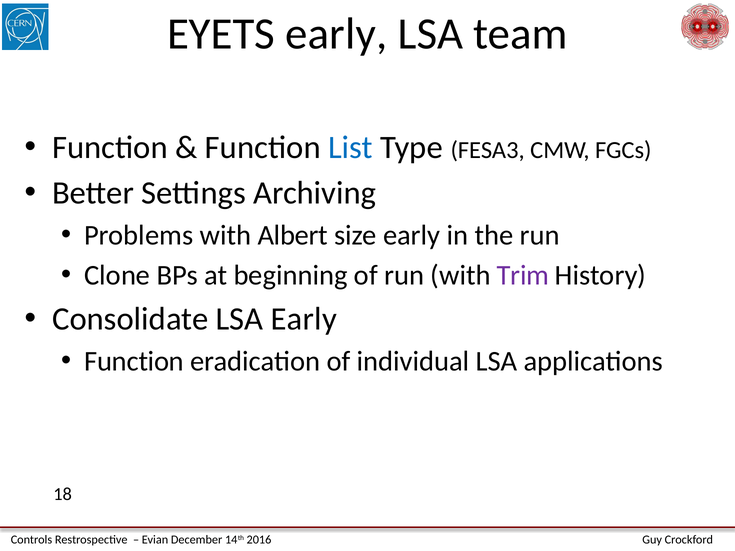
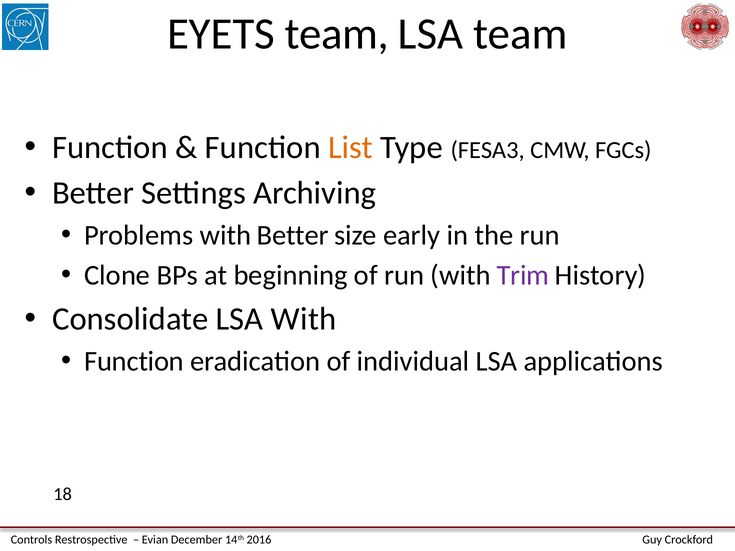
EYETS early: early -> team (337, 34)
List colour: blue -> orange (350, 148)
with Albert: Albert -> Better (293, 235)
LSA Early: Early -> With (304, 319)
